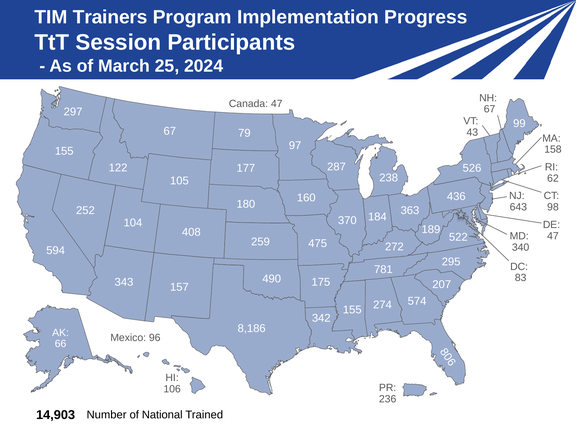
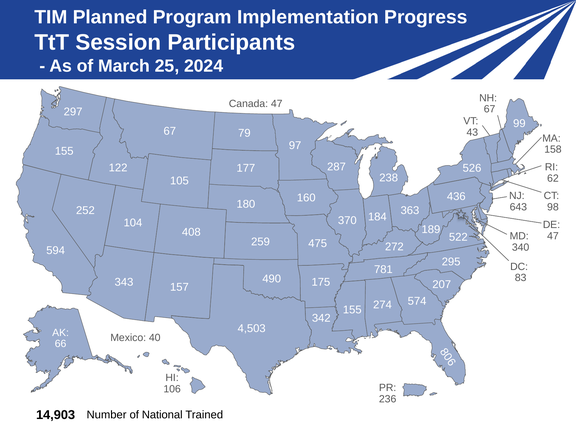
Trainers: Trainers -> Planned (110, 17)
8,186: 8,186 -> 4,503 (252, 328)
96: 96 -> 40 (155, 338)
